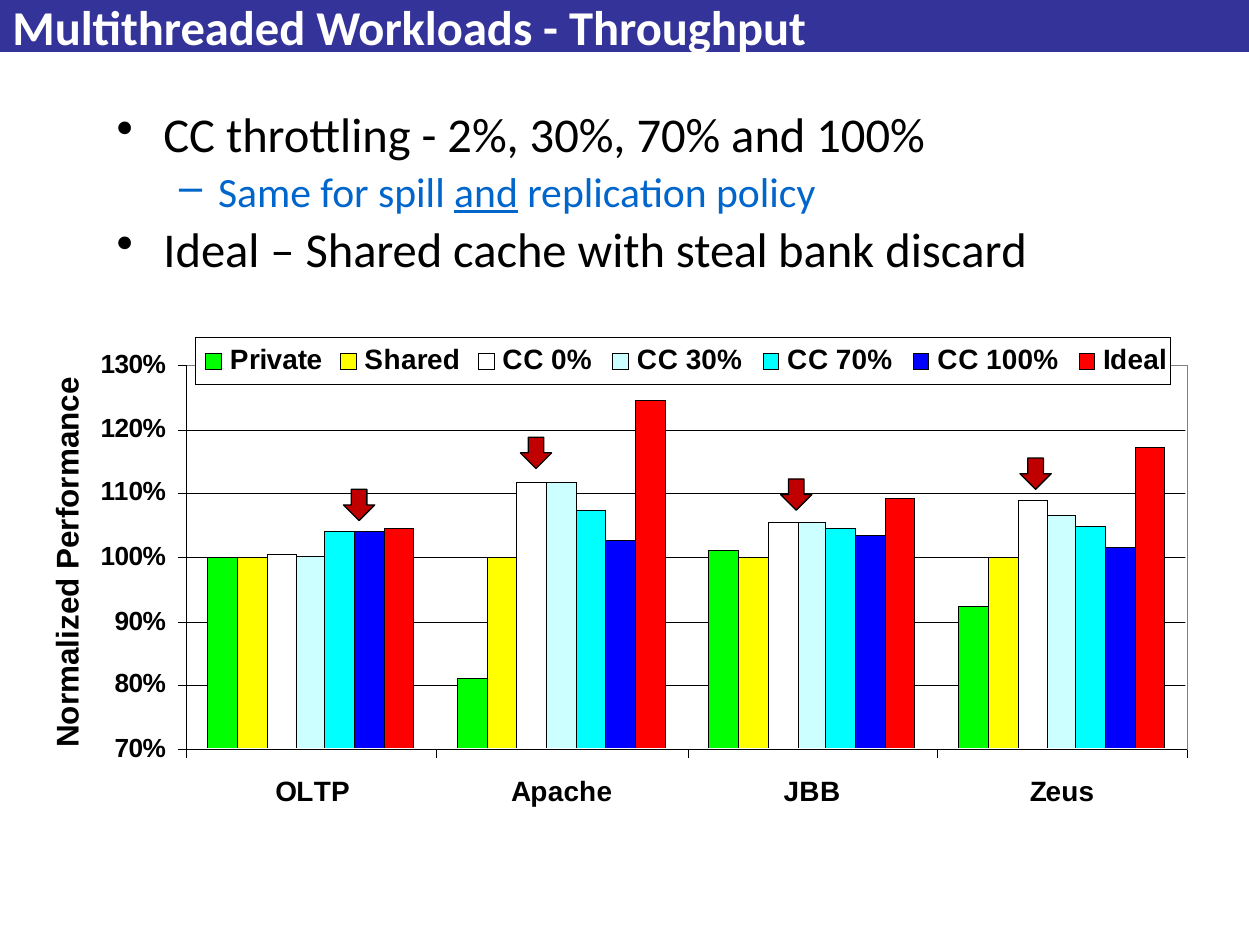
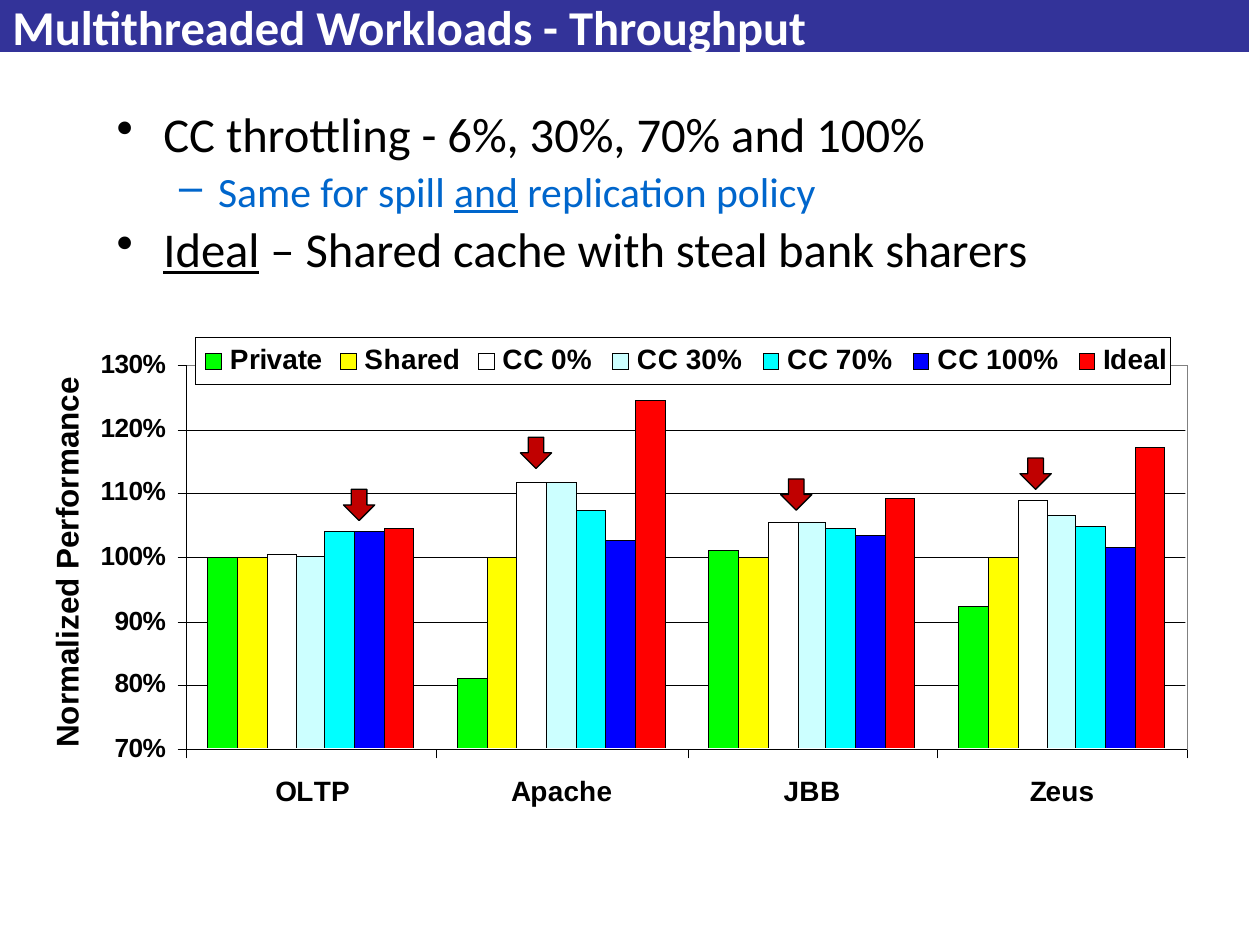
2%: 2% -> 6% (483, 136)
Ideal underline: none -> present (211, 252)
discard: discard -> sharers (956, 252)
